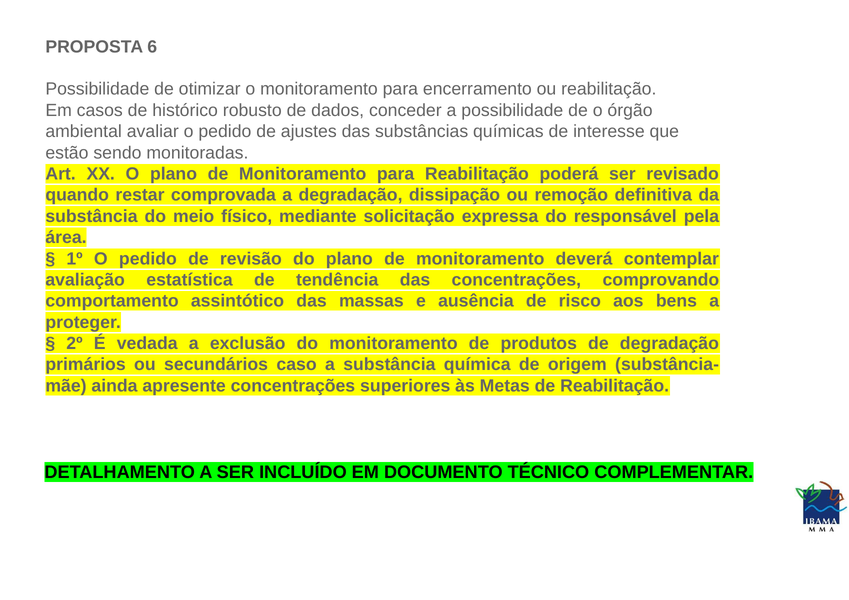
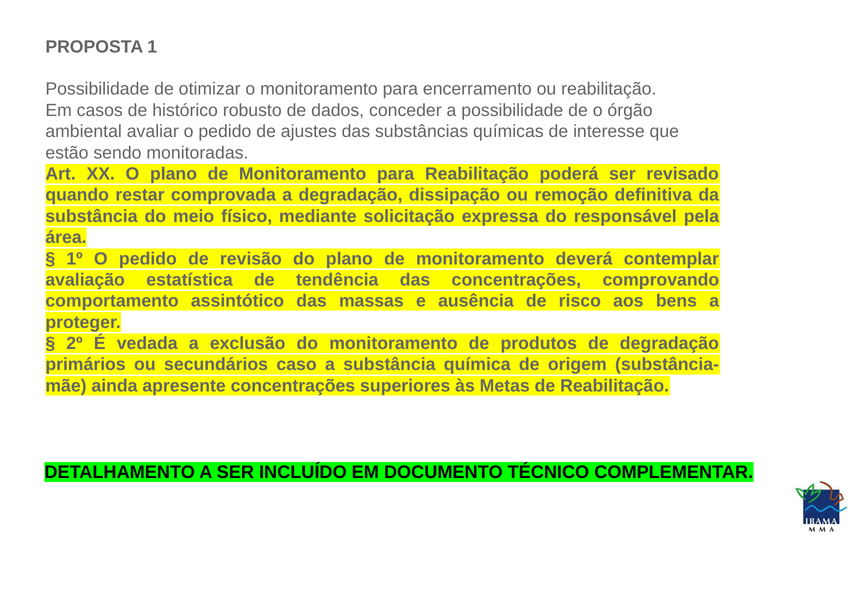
6: 6 -> 1 (152, 47)
